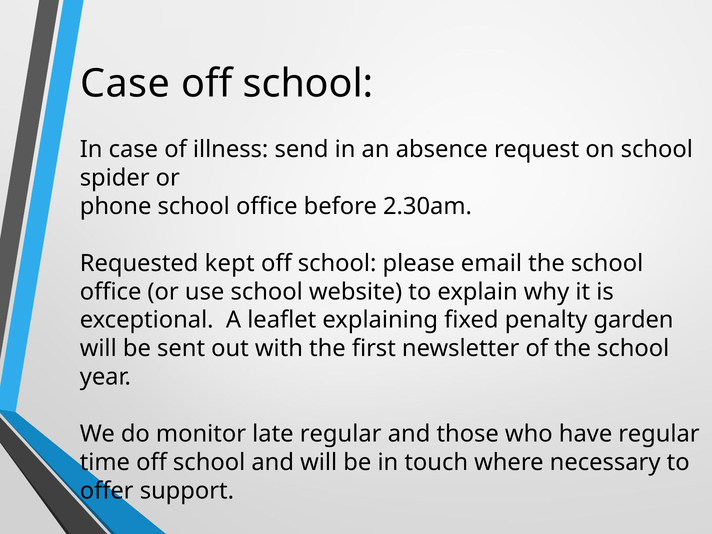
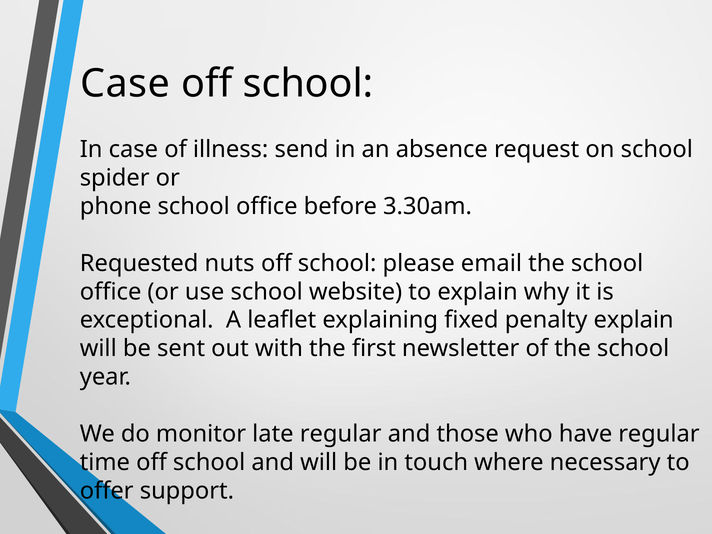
2.30am: 2.30am -> 3.30am (428, 206)
kept: kept -> nuts (230, 263)
penalty garden: garden -> explain (634, 320)
